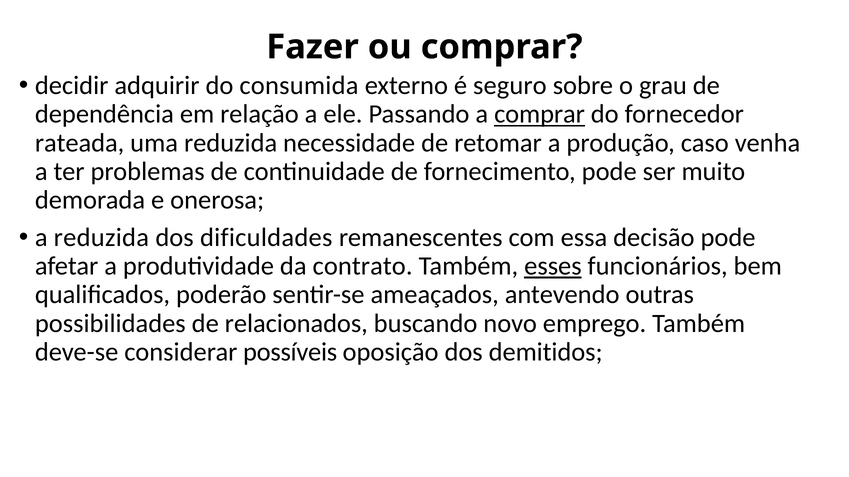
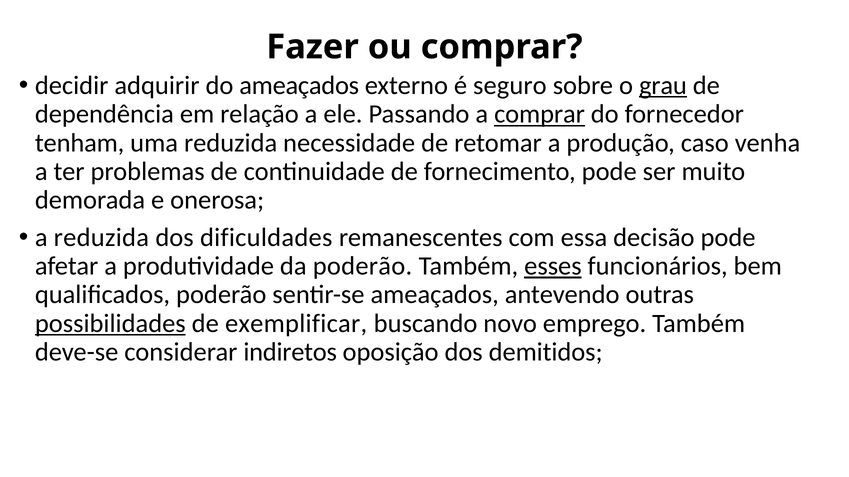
do consumida: consumida -> ameaçados (299, 86)
grau underline: none -> present (663, 86)
rateada: rateada -> tenham (80, 143)
da contrato: contrato -> poderão (362, 266)
possibilidades underline: none -> present (110, 324)
relacionados: relacionados -> exemplificar (296, 324)
possíveis: possíveis -> indiretos (290, 352)
